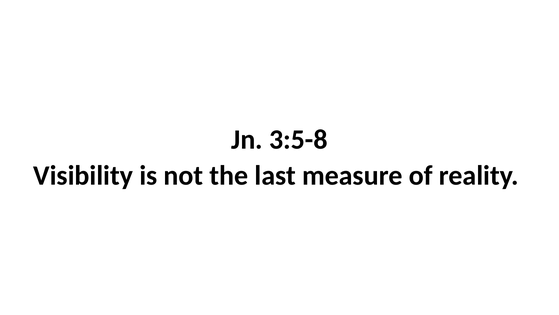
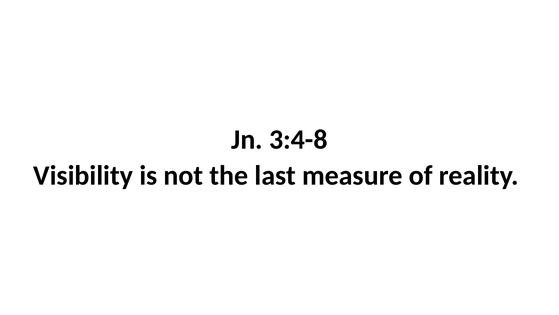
3:5-8: 3:5-8 -> 3:4-8 (298, 139)
